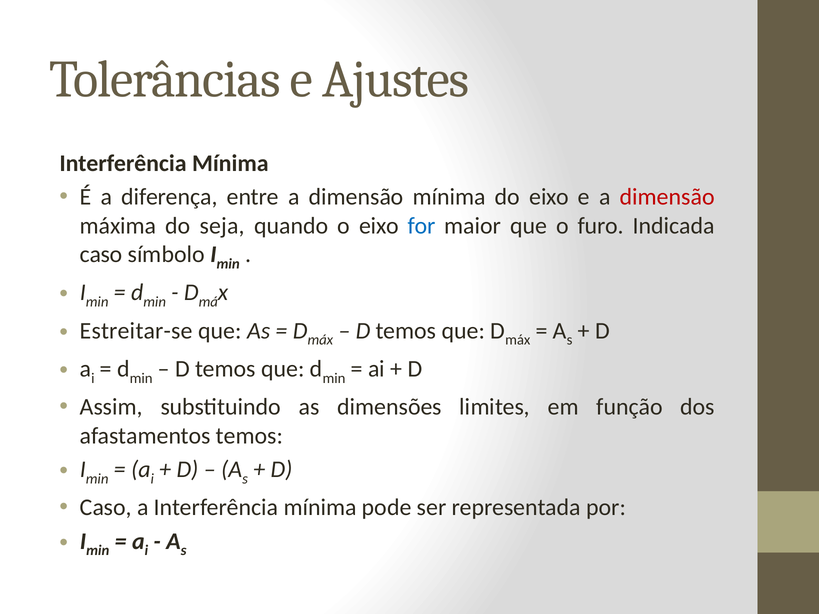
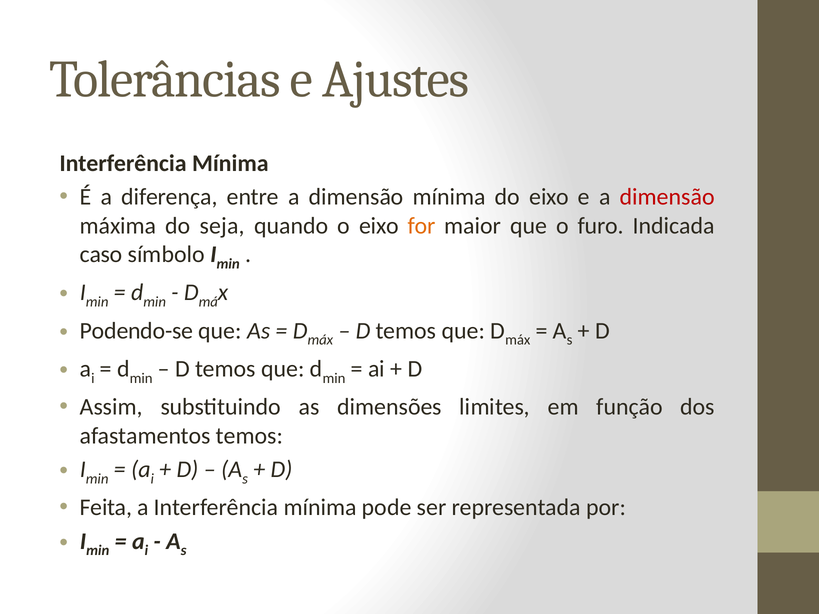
for colour: blue -> orange (422, 226)
Estreitar-se: Estreitar-se -> Podendo-se (136, 331)
Caso: Caso -> Feita (106, 508)
